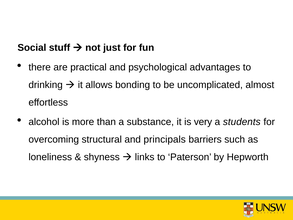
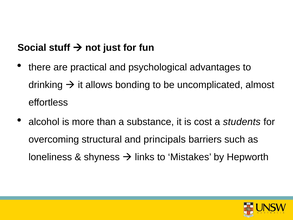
very: very -> cost (203, 122)
Paterson: Paterson -> Mistakes (190, 157)
